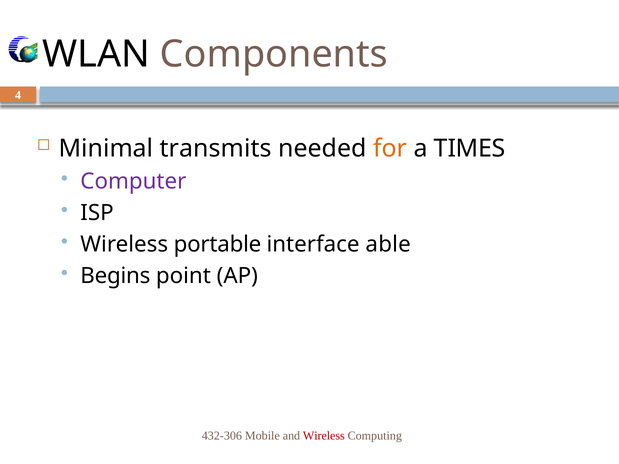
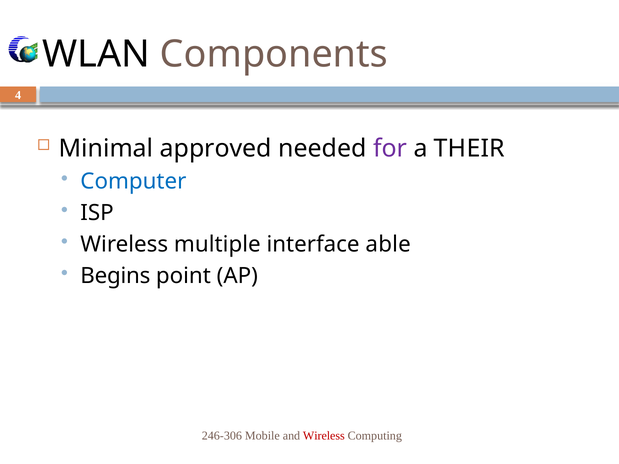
transmits: transmits -> approved (216, 149)
for colour: orange -> purple (390, 149)
TIMES: TIMES -> THEIR (469, 149)
Computer colour: purple -> blue (133, 182)
portable: portable -> multiple (217, 245)
432-306: 432-306 -> 246-306 (222, 436)
